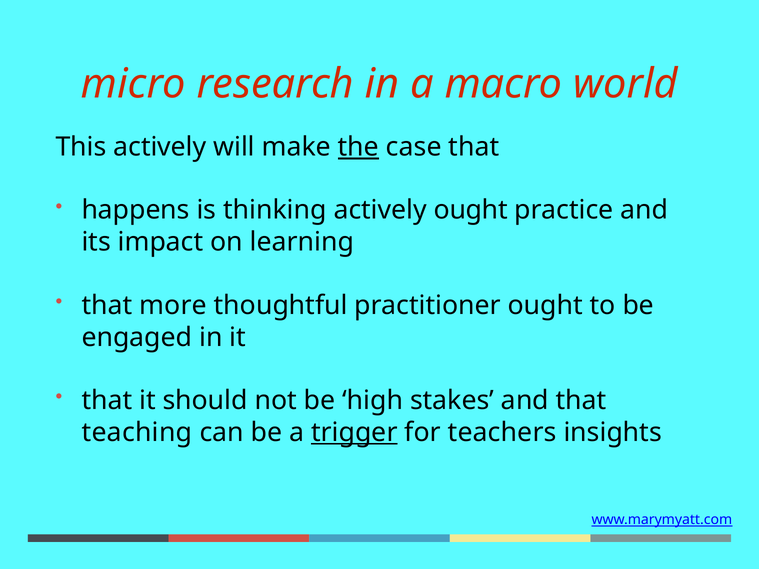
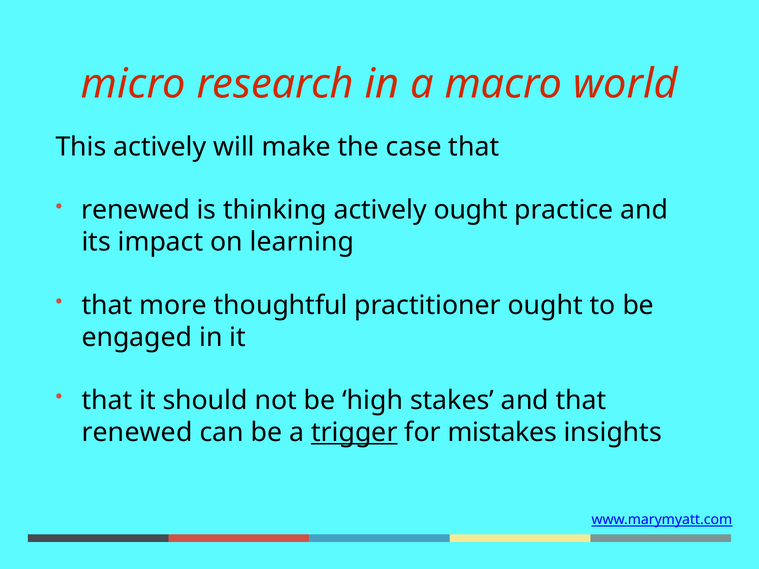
the underline: present -> none (358, 147)
happens: happens -> renewed (136, 210)
teaching: teaching -> renewed (137, 433)
teachers: teachers -> mistakes (502, 433)
